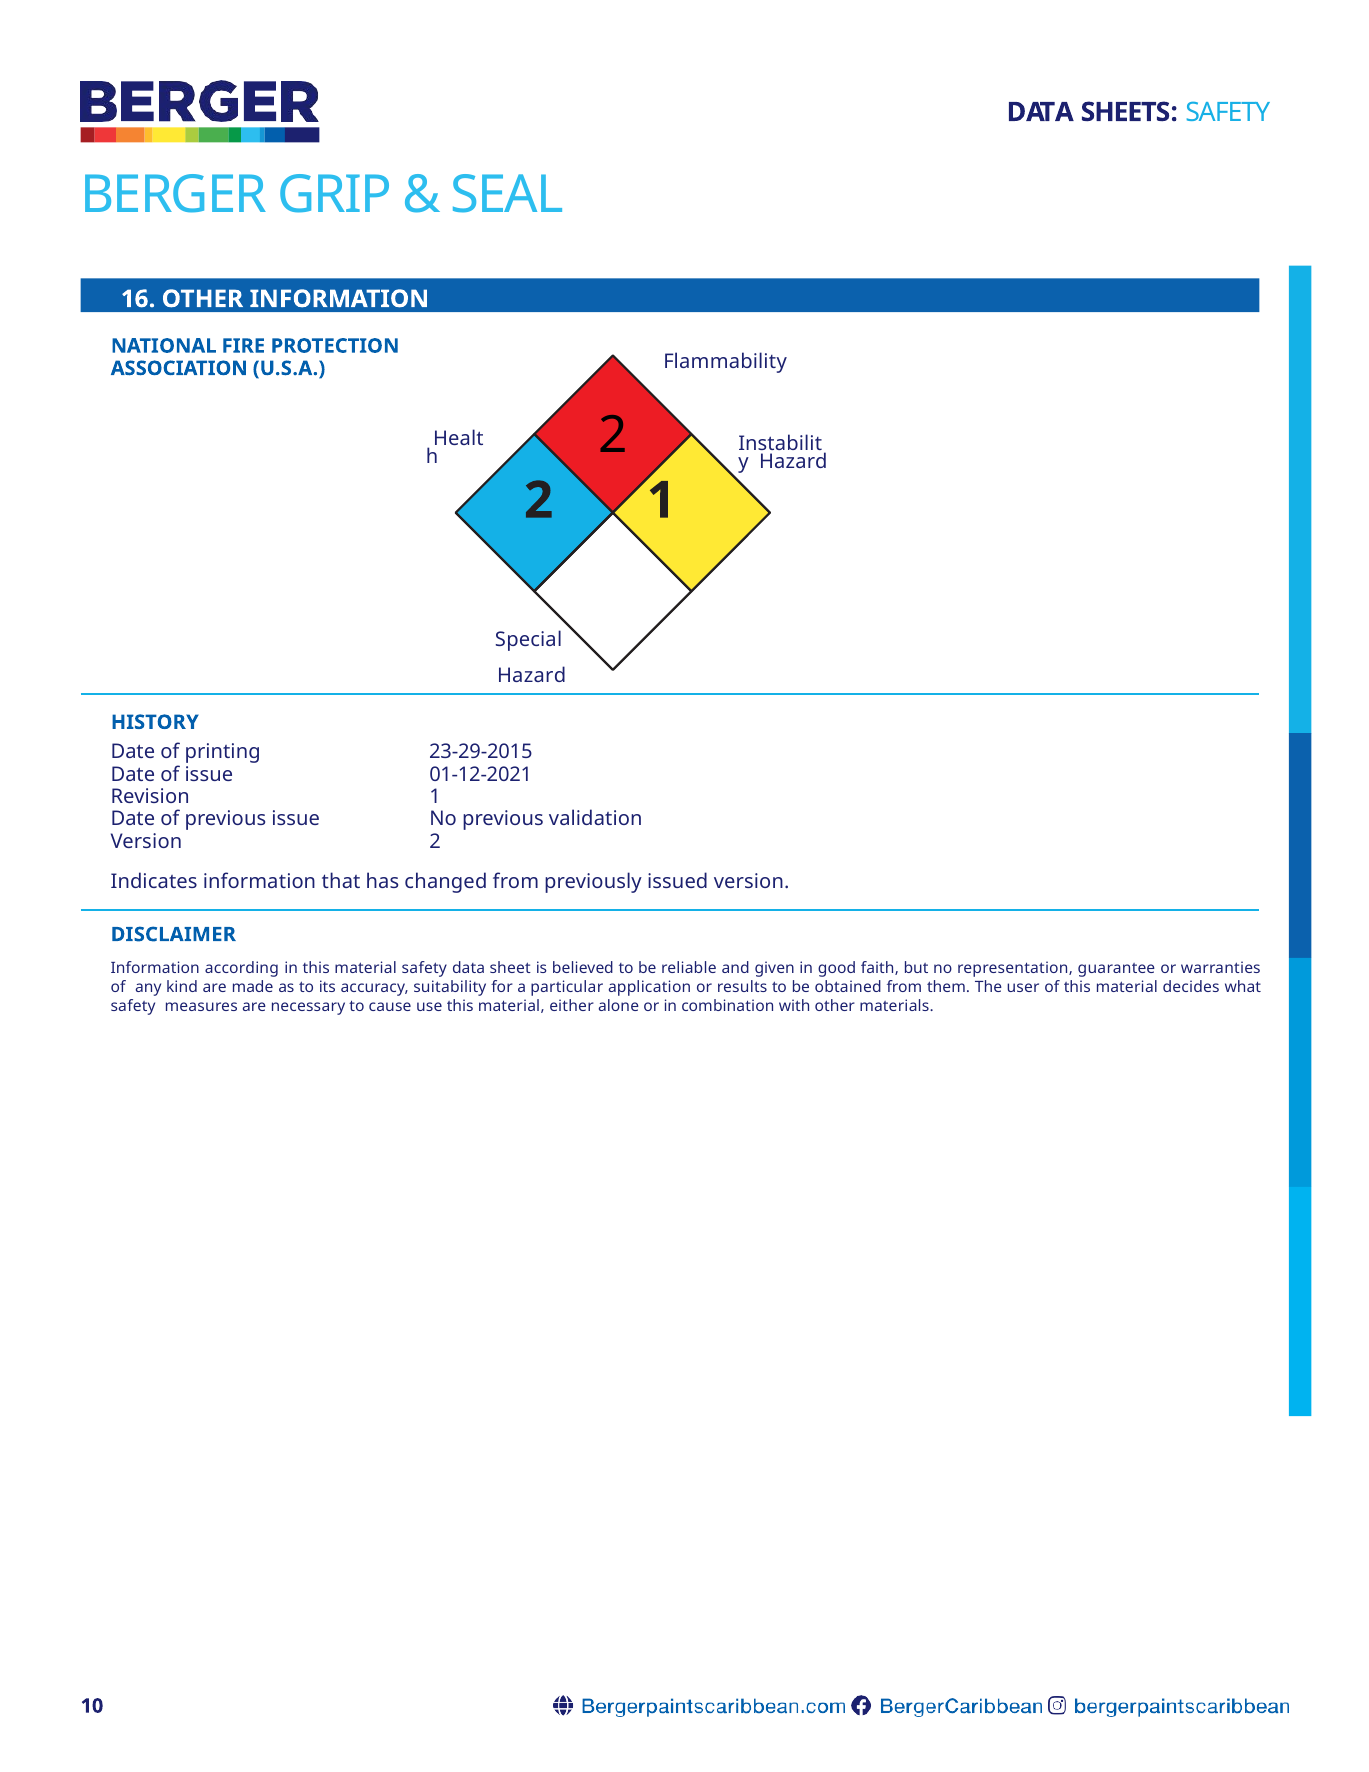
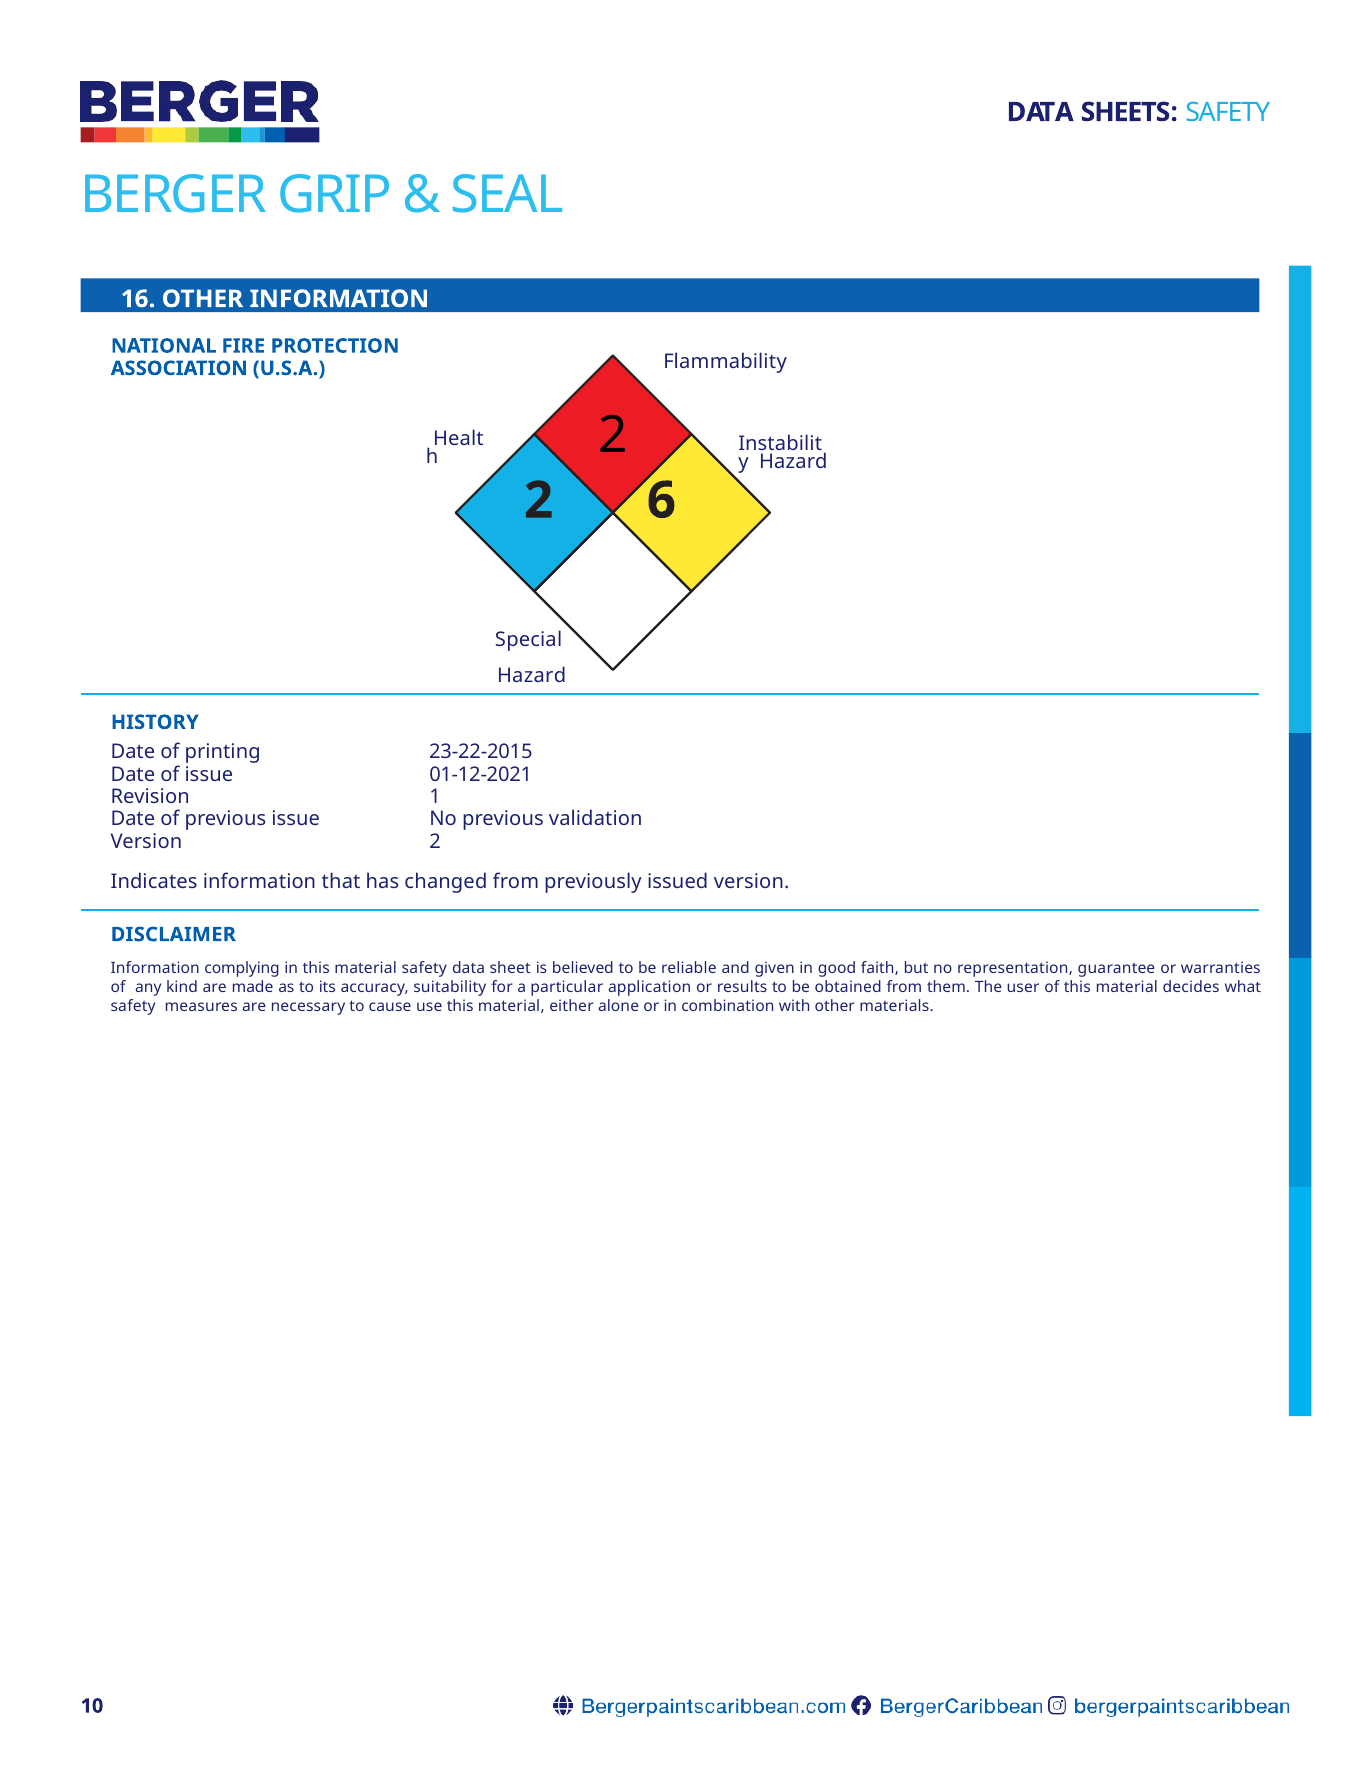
2 1: 1 -> 6 (661, 501)
23-29-2015: 23-29-2015 -> 23-22-2015 (481, 752)
according: according -> complying (242, 968)
